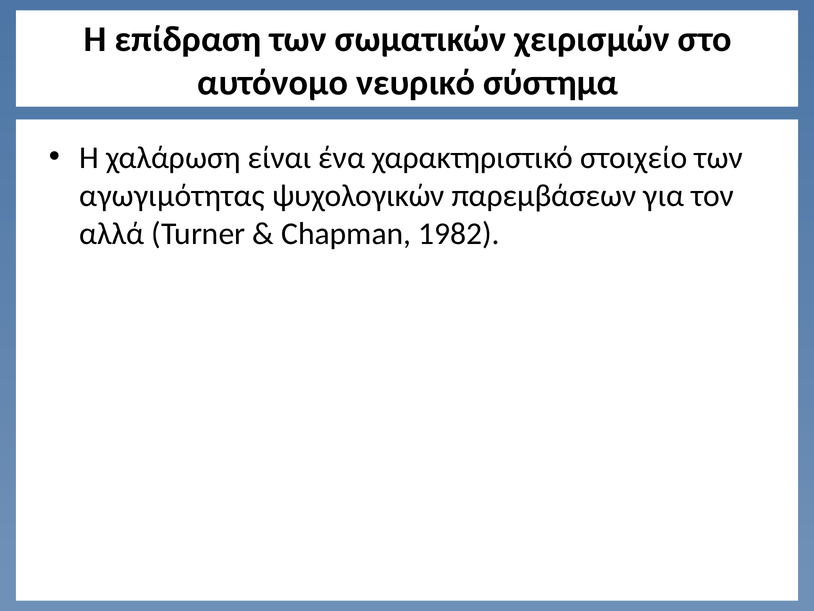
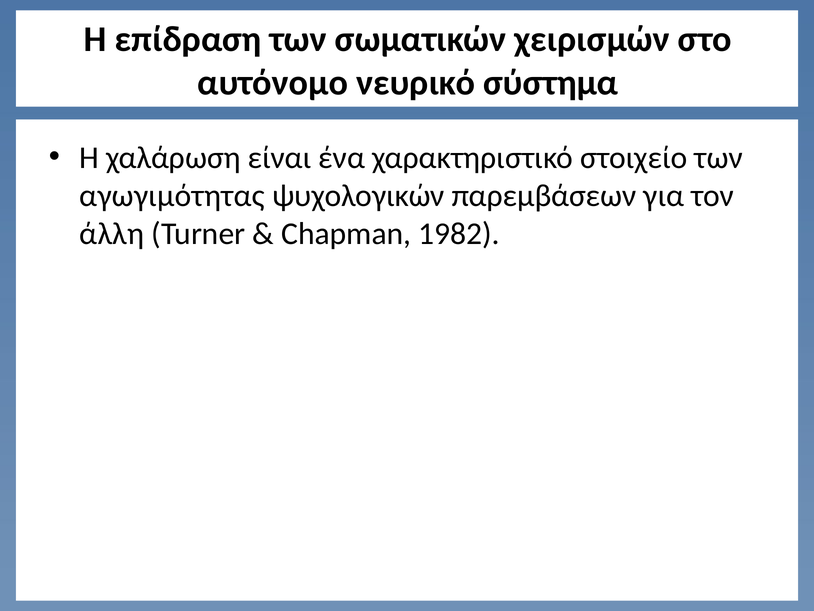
αλλά: αλλά -> άλλη (112, 233)
